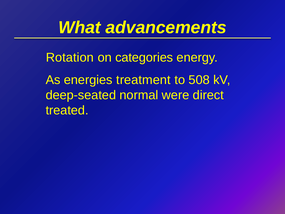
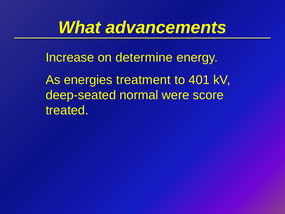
Rotation: Rotation -> Increase (70, 57)
categories: categories -> determine (144, 57)
508: 508 -> 401 (199, 80)
direct: direct -> score (208, 95)
